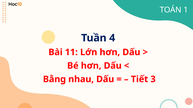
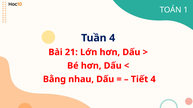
11: 11 -> 21 (71, 52)
Tiết 3: 3 -> 4 (153, 80)
